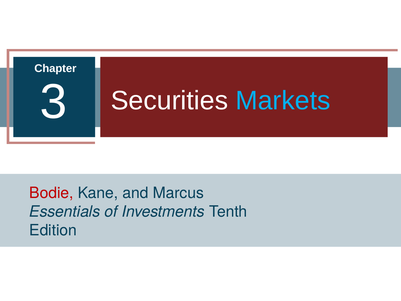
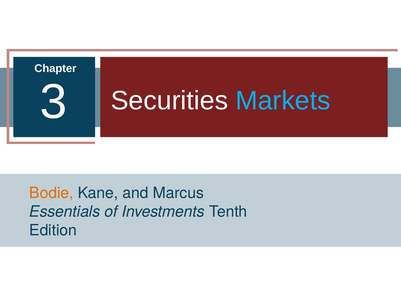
Bodie colour: red -> orange (51, 193)
